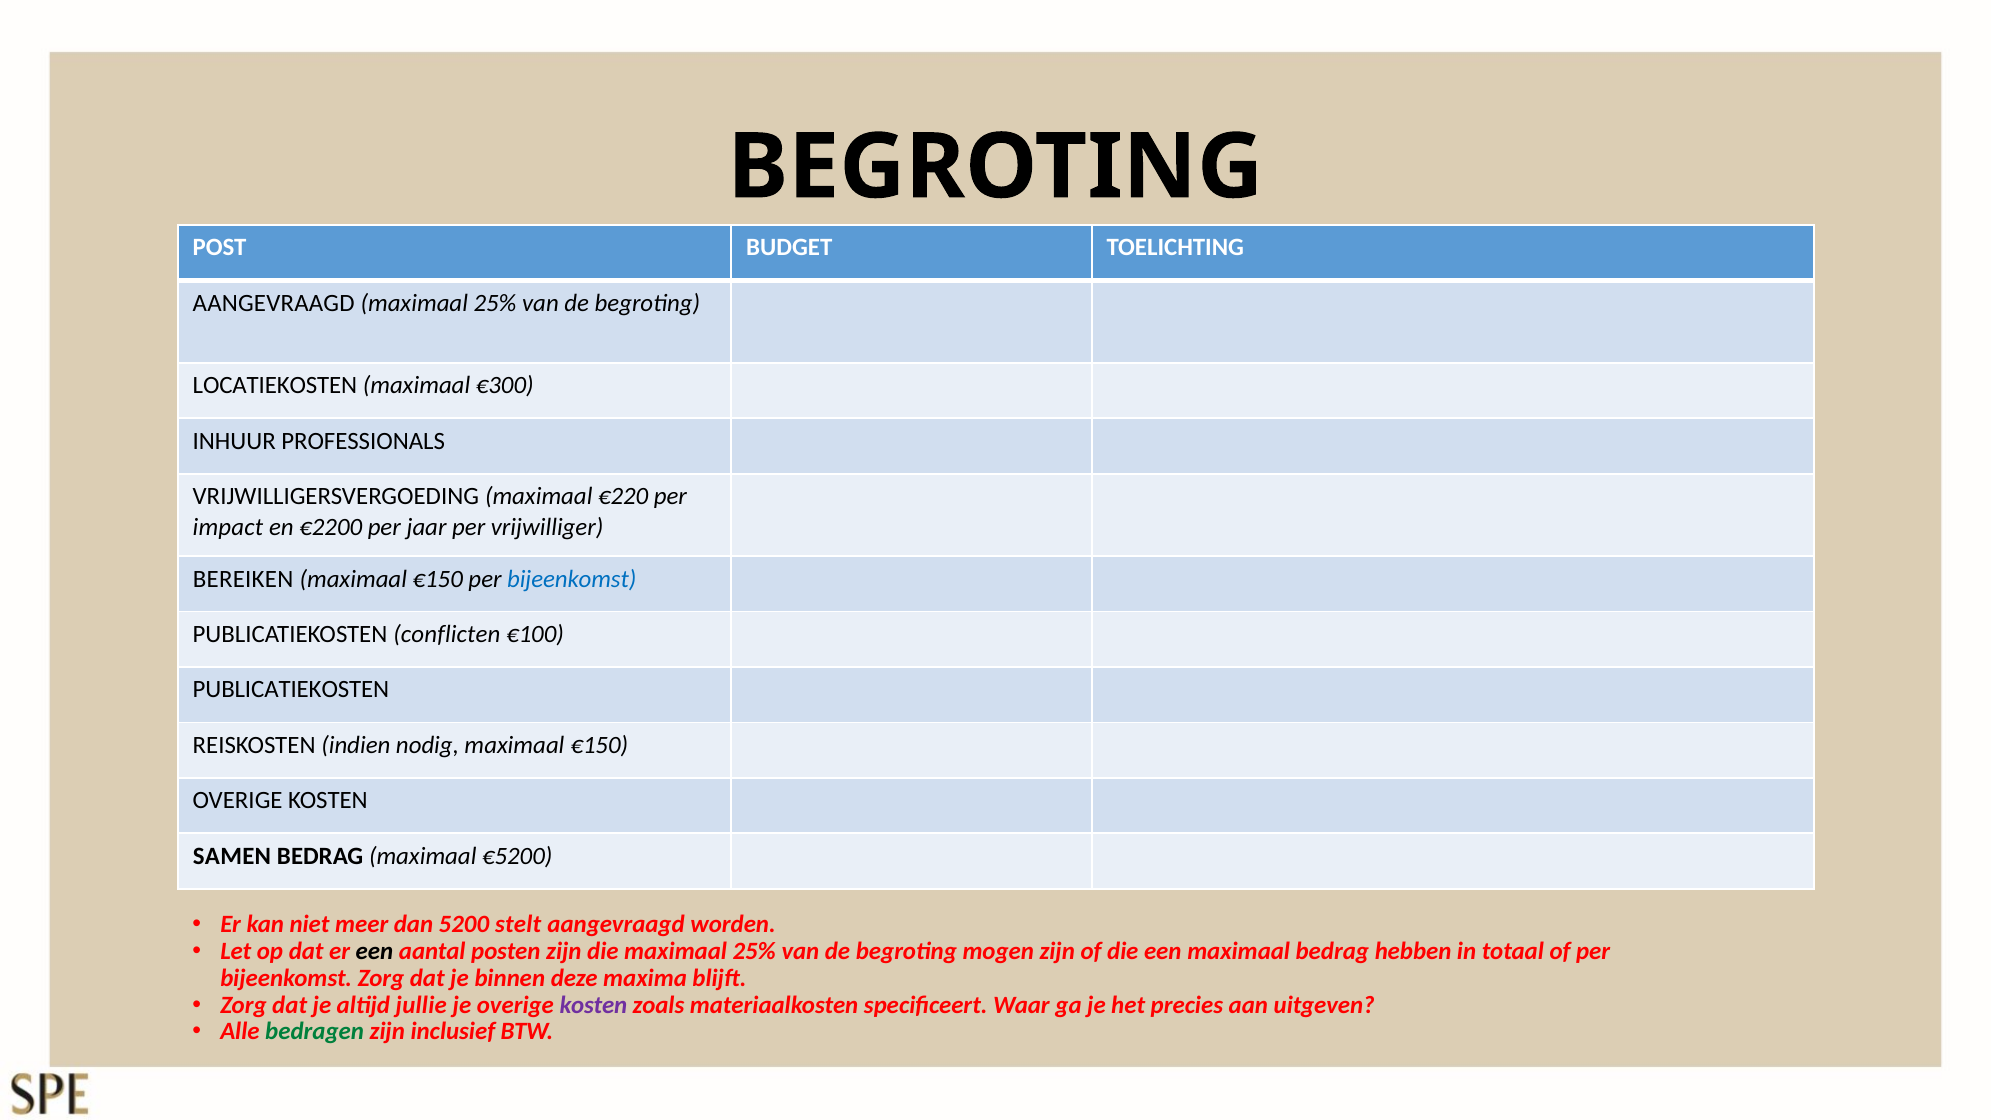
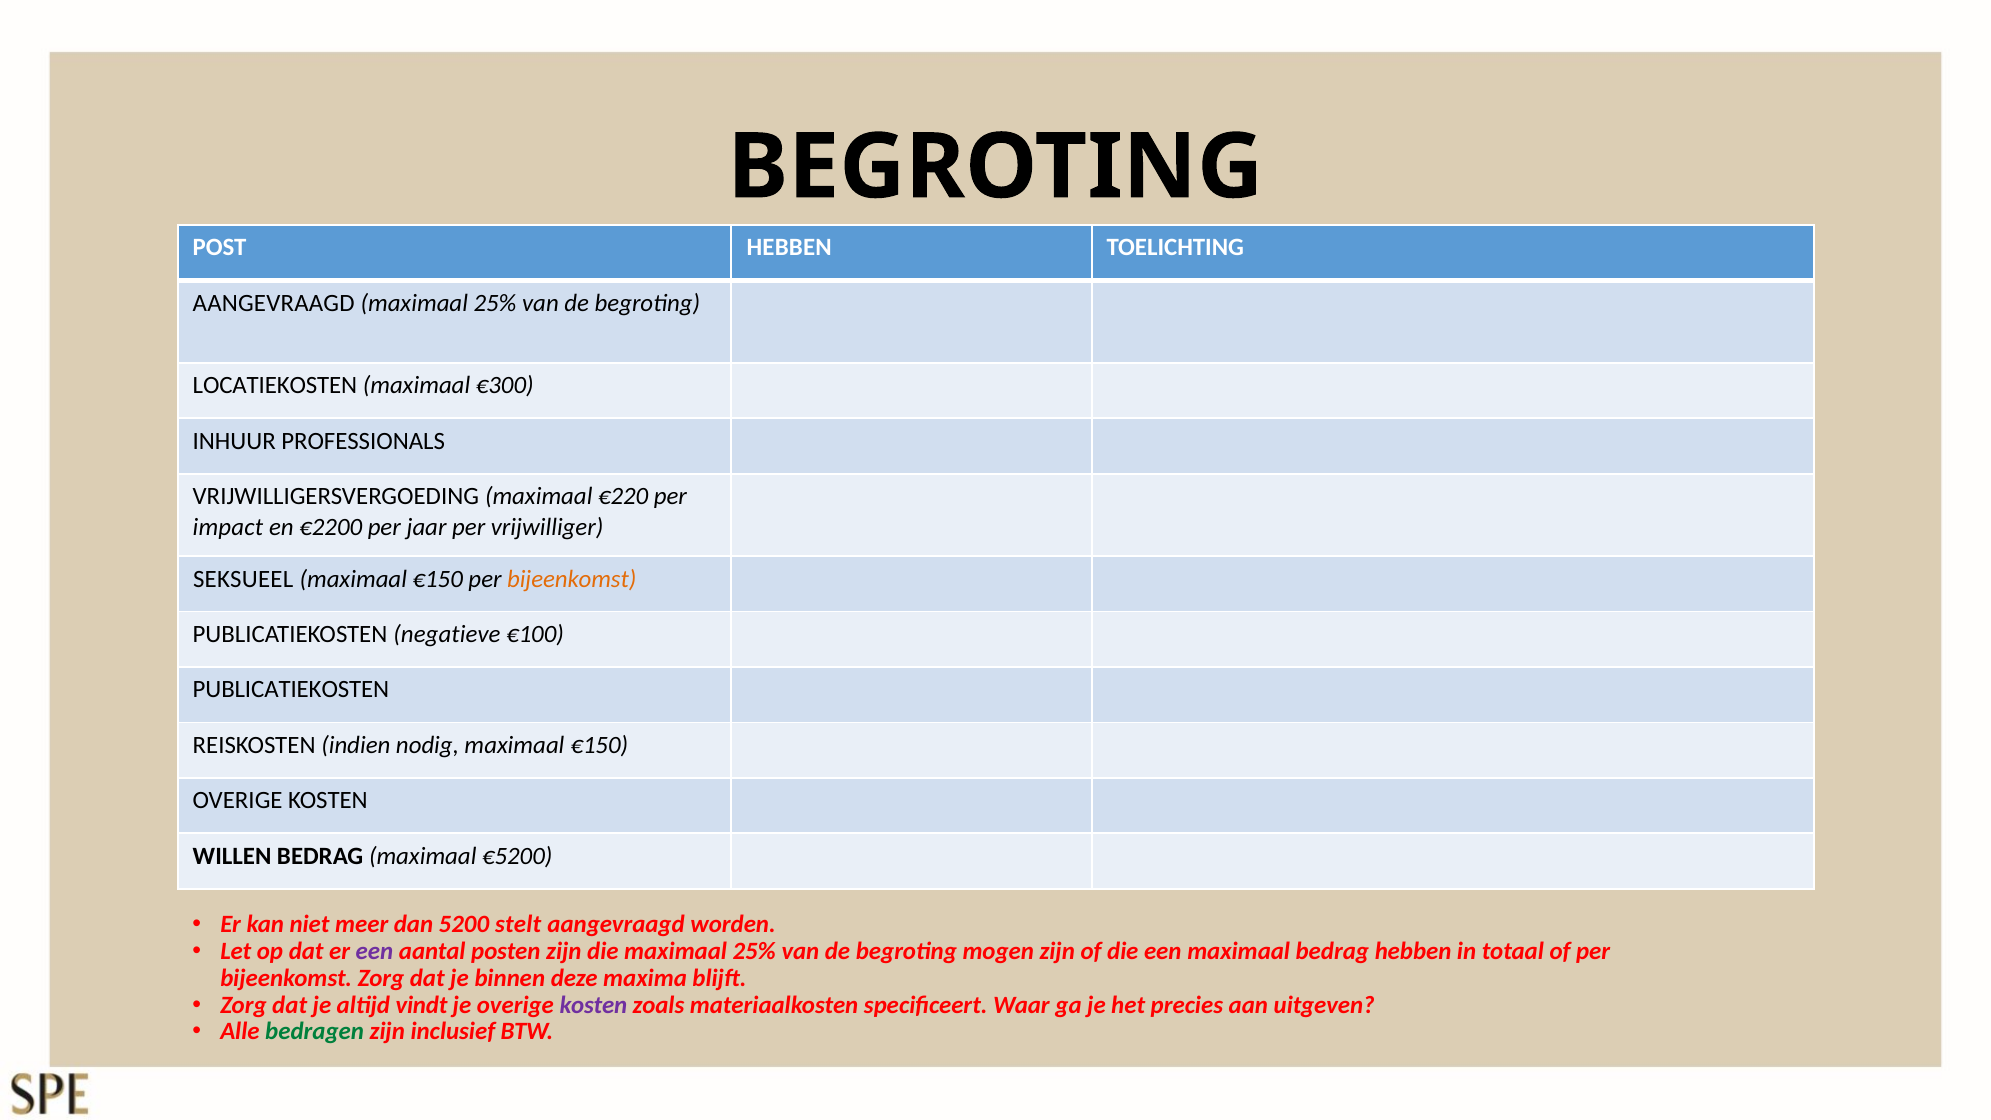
POST BUDGET: BUDGET -> HEBBEN (789, 248)
BEREIKEN: BEREIKEN -> SEKSUEEL (243, 579)
bijeenkomst colour: blue -> orange (572, 579)
conflicten: conflicten -> negatieve (447, 634)
SAMEN: SAMEN -> WILLEN (232, 856)
een colour: black -> purple (374, 951)
jullie: jullie -> vindt (421, 1005)
